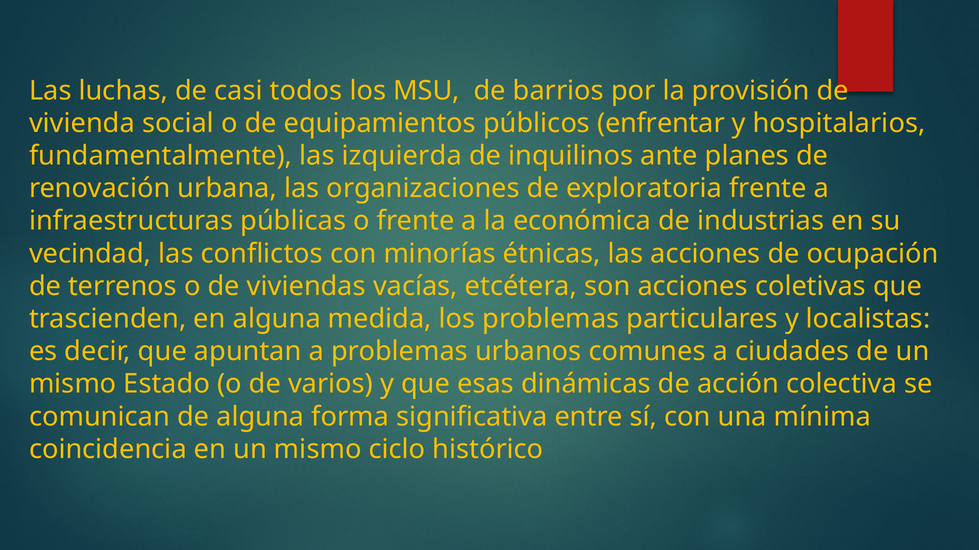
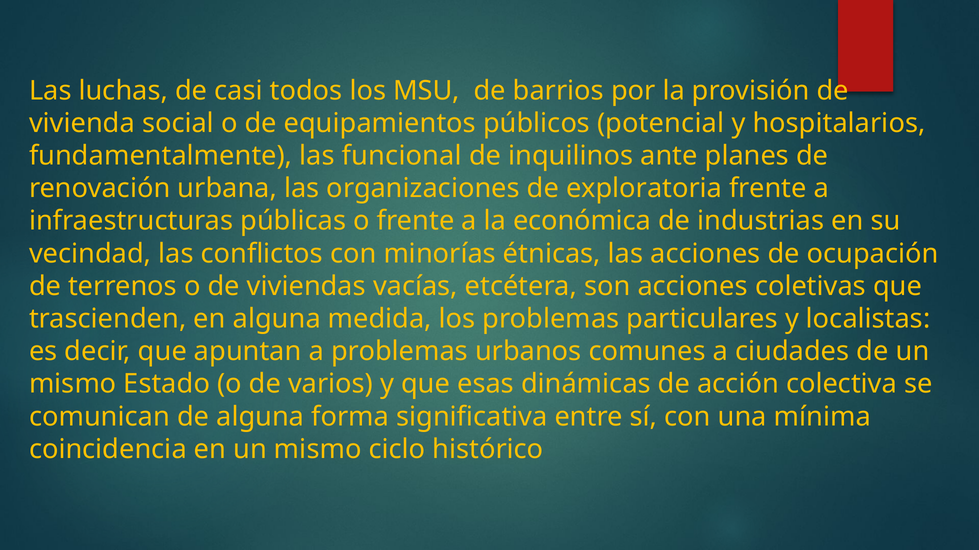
enfrentar: enfrentar -> potencial (661, 123)
izquierda: izquierda -> funcional (402, 156)
